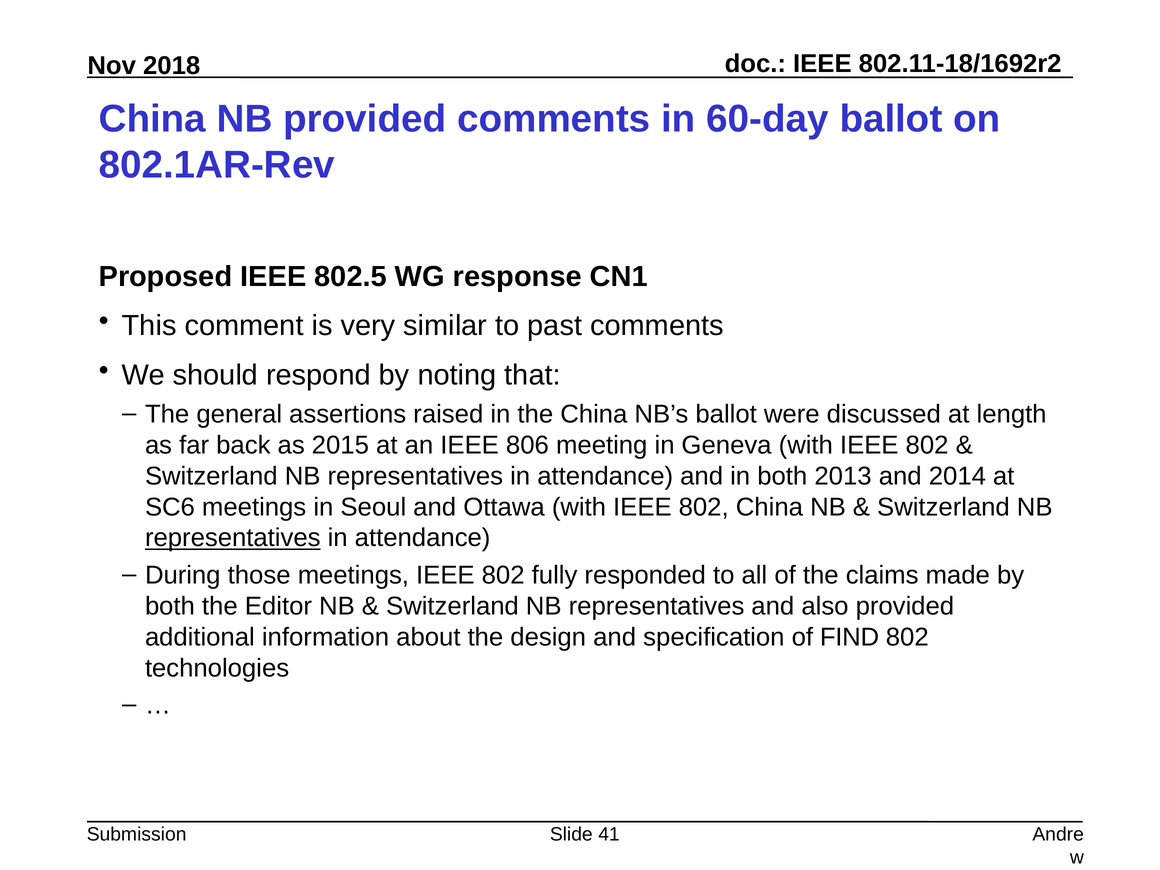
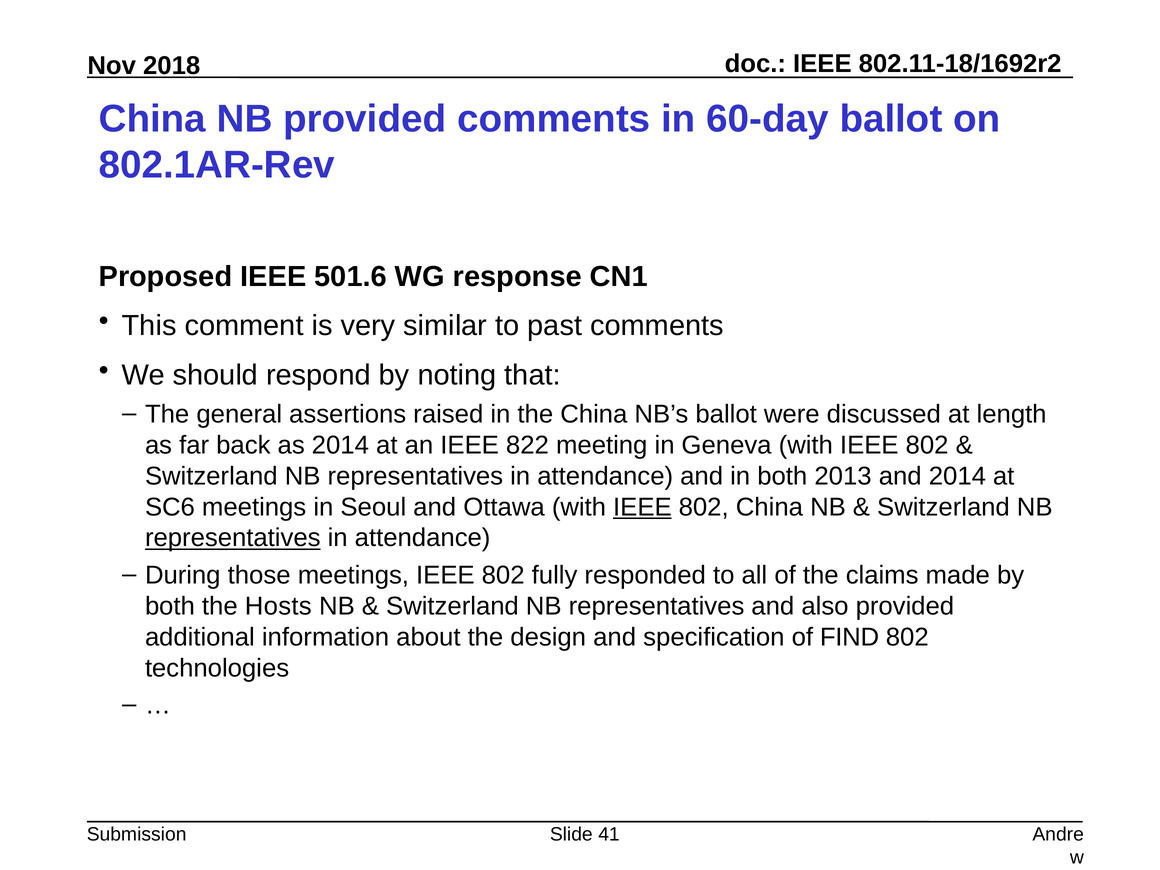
802.5: 802.5 -> 501.6 (351, 277)
as 2015: 2015 -> 2014 (340, 445)
806: 806 -> 822 (527, 445)
IEEE underline: none -> present (642, 507)
Editor: Editor -> Hosts (278, 606)
